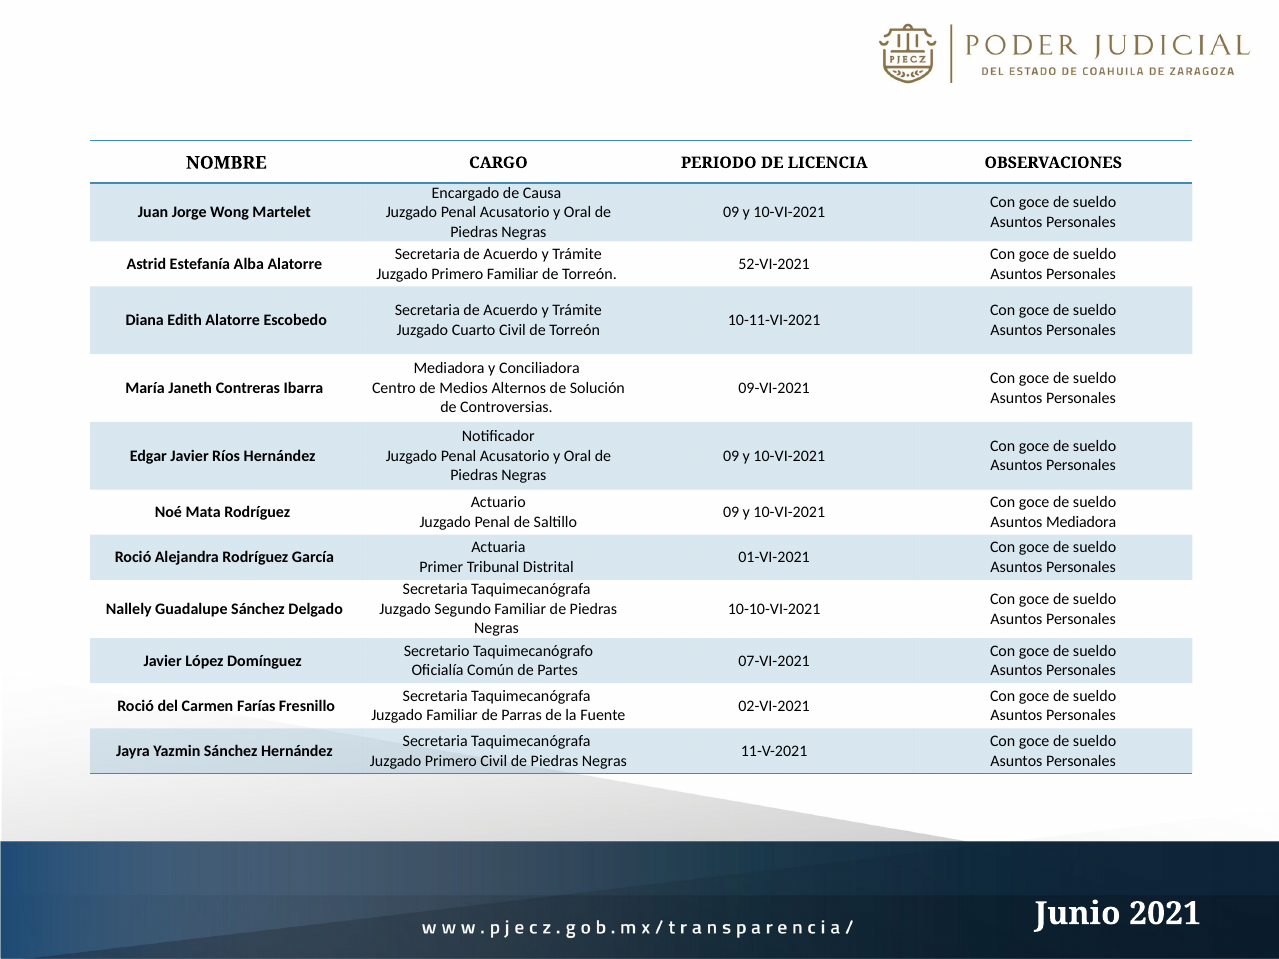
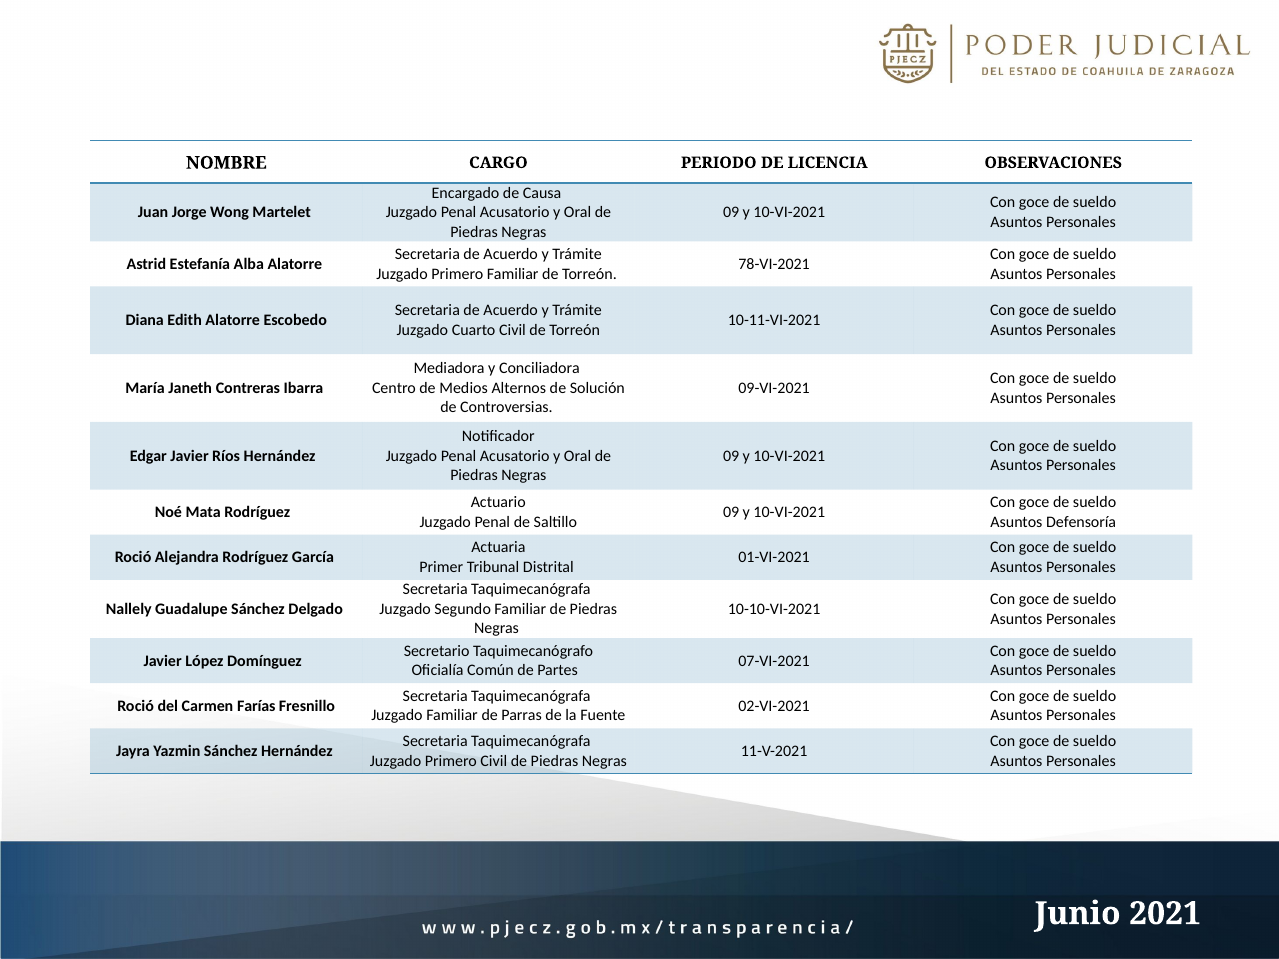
52-VI-2021: 52-VI-2021 -> 78-VI-2021 (774, 264)
Asuntos Mediadora: Mediadora -> Defensoría (1081, 522)
